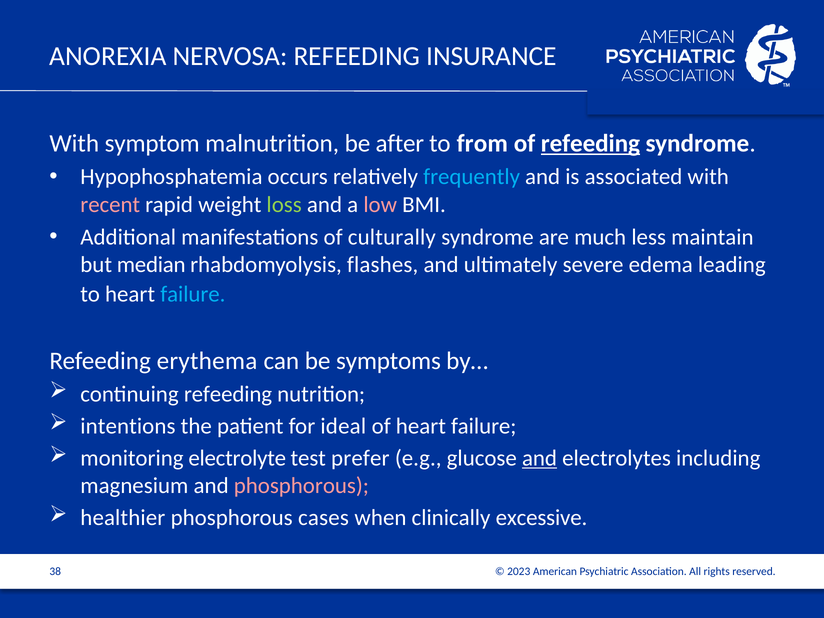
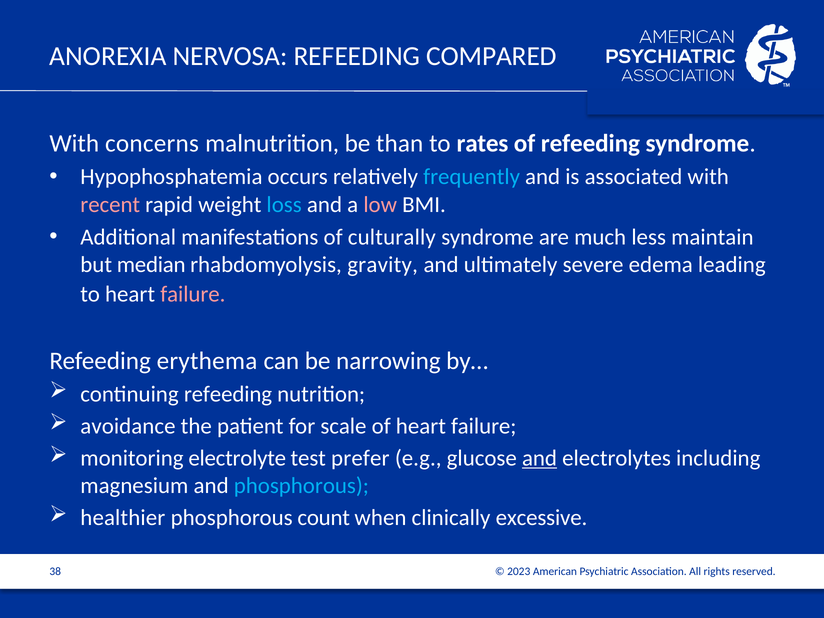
INSURANCE: INSURANCE -> COMPARED (492, 56)
symptom: symptom -> concerns (152, 144)
after: after -> than (400, 144)
from: from -> rates (482, 144)
refeeding underline: present -> none (590, 144)
loss colour: light green -> light blue (284, 204)
flashes: flashes -> gravity (383, 264)
failure colour: light blue -> pink (193, 294)
symptoms: symptoms -> narrowing (388, 361)
intentions: intentions -> avoidance (128, 426)
ideal: ideal -> scale (343, 426)
phosphorous colour: pink -> light blue (301, 486)
cases: cases -> count (324, 518)
